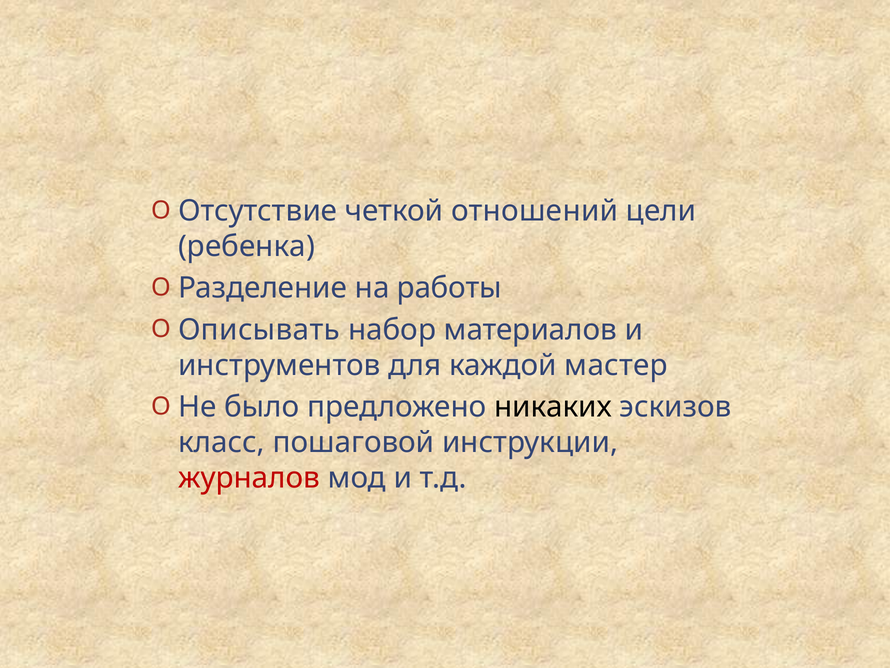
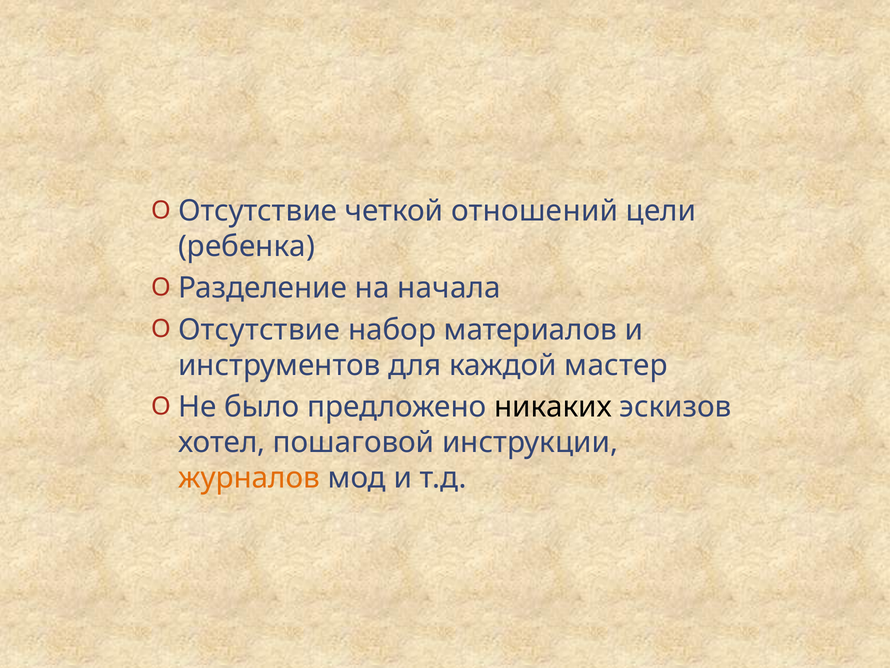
работы: работы -> начала (449, 288)
Описывать: Описывать -> Отсутствие (259, 329)
класс: класс -> хотел (222, 442)
журналов colour: red -> orange (249, 478)
